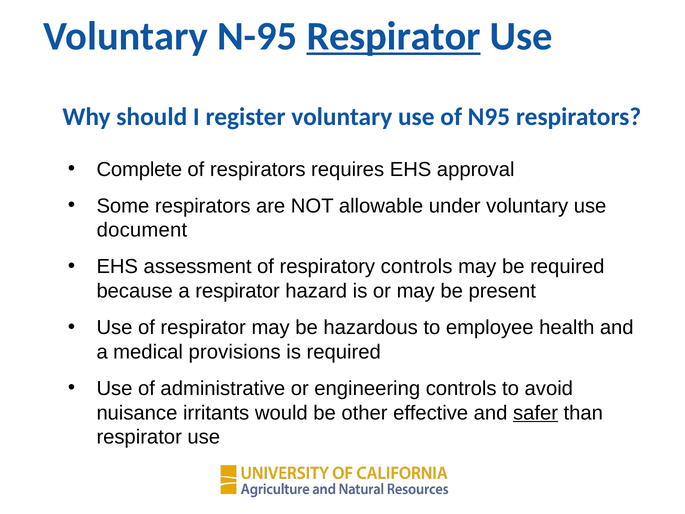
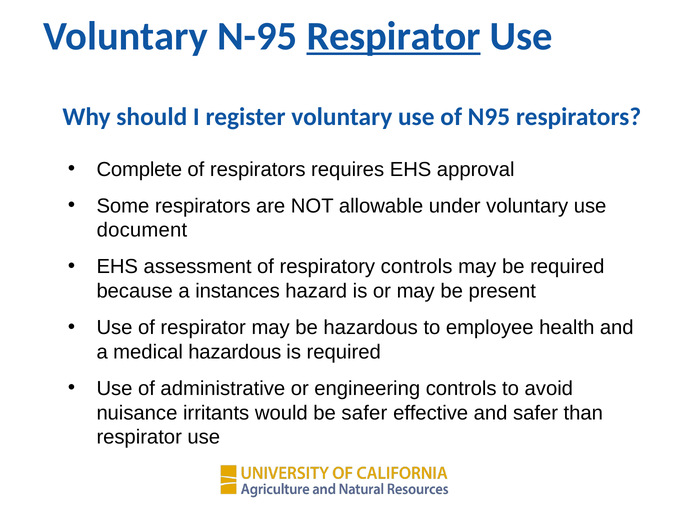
a respirator: respirator -> instances (238, 291)
medical provisions: provisions -> hazardous (235, 352)
be other: other -> safer (364, 413)
safer underline: present -> none (536, 413)
